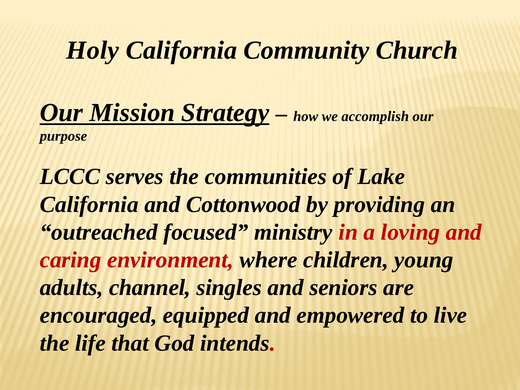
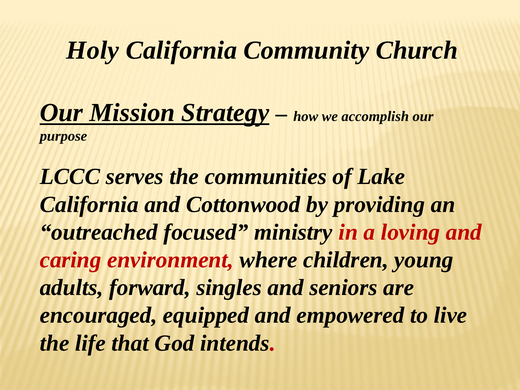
channel: channel -> forward (150, 288)
